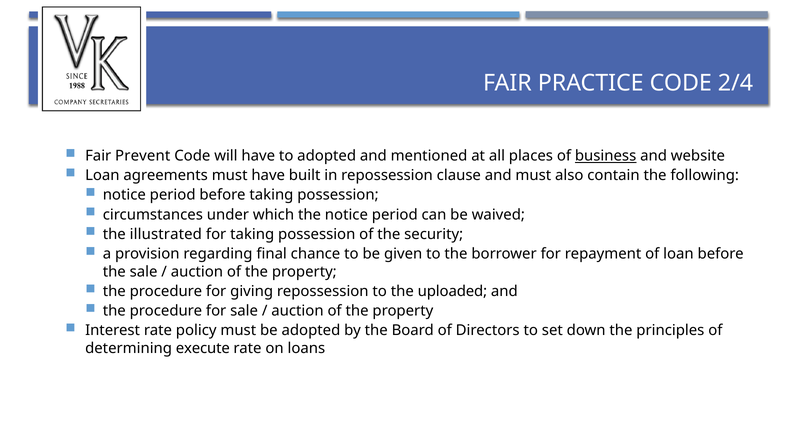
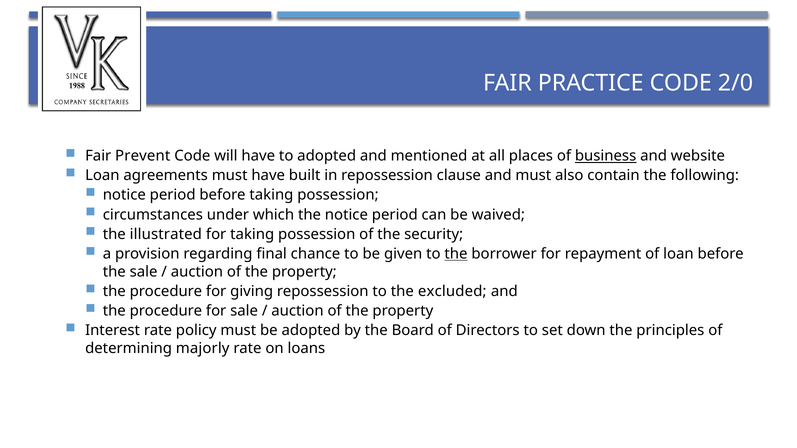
2/4: 2/4 -> 2/0 (735, 83)
the underline: none -> present (456, 254)
uploaded: uploaded -> excluded (452, 292)
execute: execute -> majorly (203, 349)
